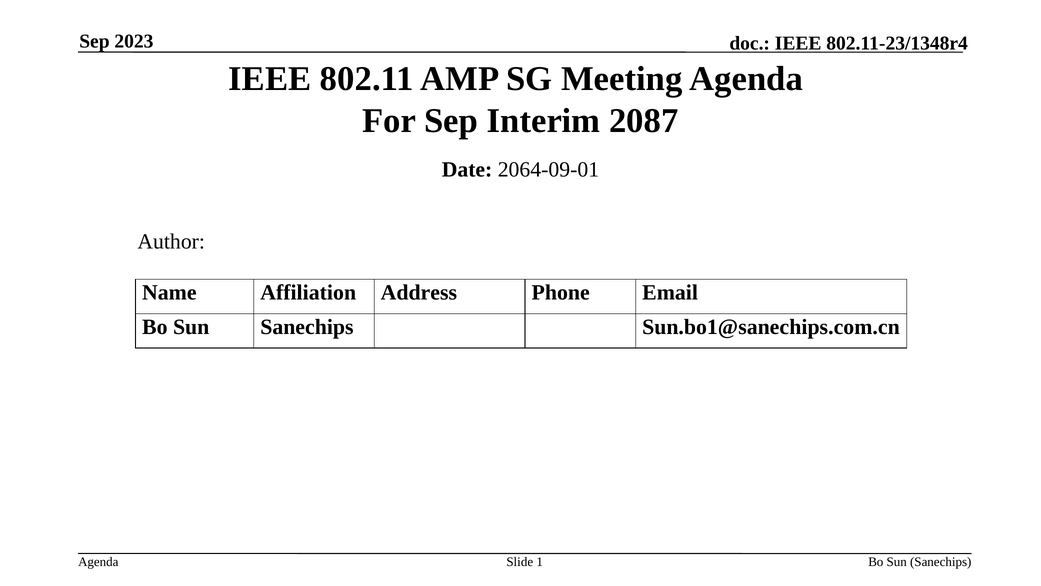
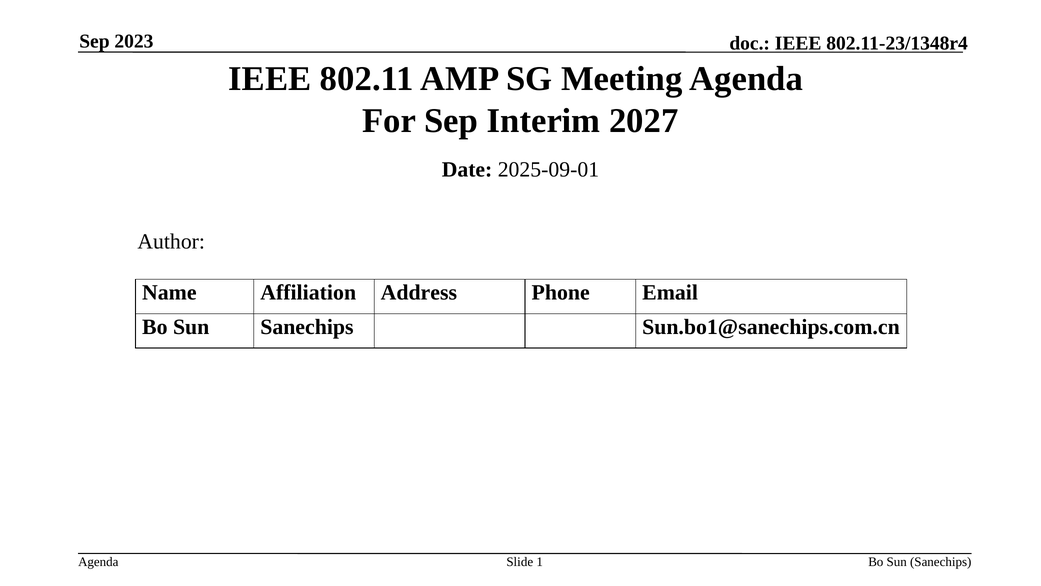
2087: 2087 -> 2027 (644, 121)
2064-09-01: 2064-09-01 -> 2025-09-01 (548, 169)
